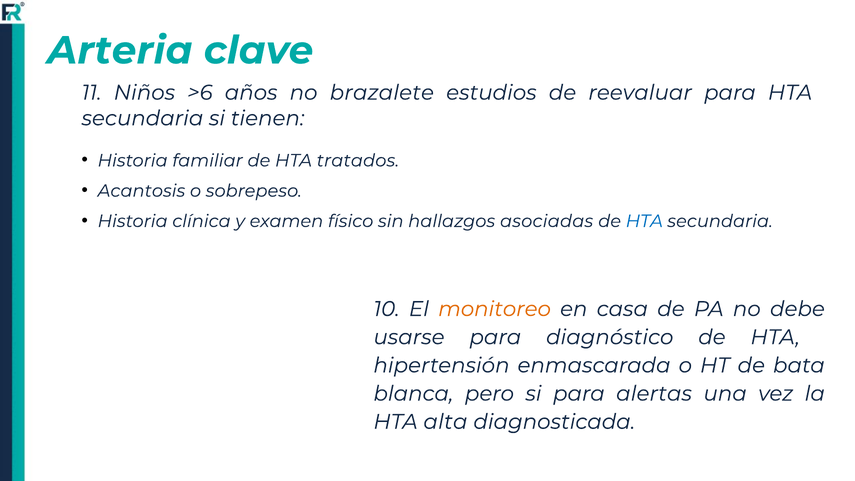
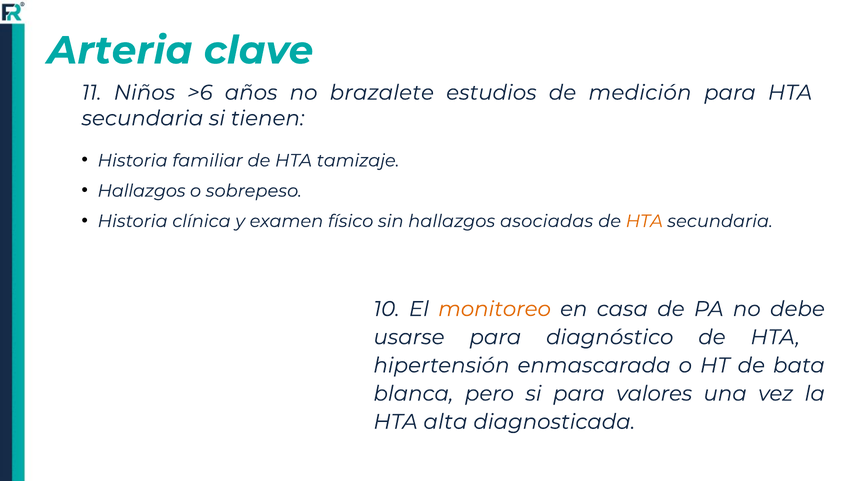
reevaluar: reevaluar -> medición (640, 93)
tratados: tratados -> tamizaje (358, 161)
Acantosis: Acantosis -> Hallazgos (142, 191)
HTA colour: blue -> orange (644, 221)
alertas: alertas -> valores (654, 394)
